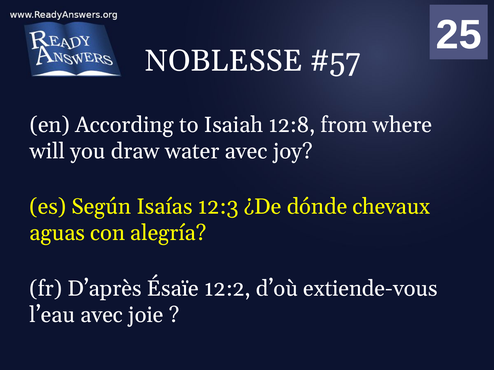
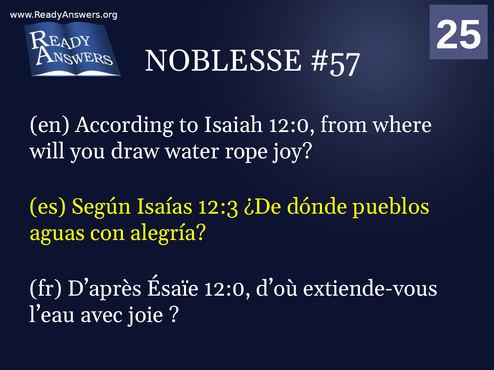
Isaiah 12:8: 12:8 -> 12:0 (292, 125)
water avec: avec -> rope (246, 151)
chevaux: chevaux -> pueblos (391, 207)
Ésaïe 12:2: 12:2 -> 12:0 (227, 289)
